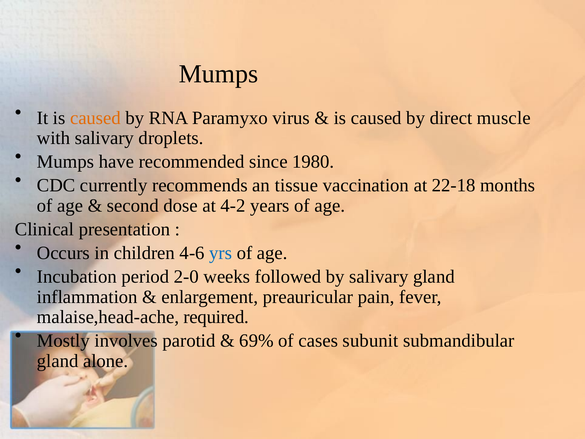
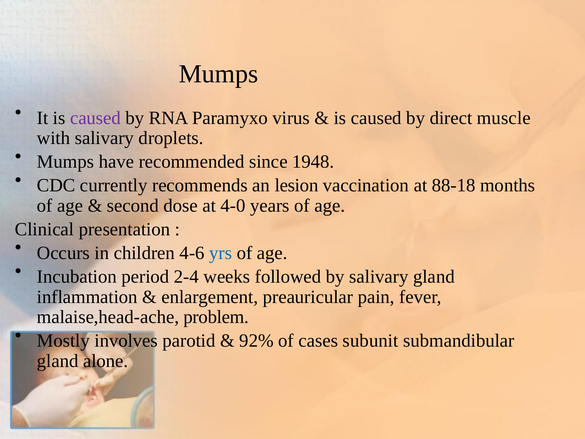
caused colour: orange -> purple (95, 118)
1980: 1980 -> 1948 (313, 162)
tissue: tissue -> lesion (297, 185)
22-18: 22-18 -> 88-18 (454, 185)
4-2: 4-2 -> 4-0 (233, 206)
2-0: 2-0 -> 2-4 (186, 277)
required: required -> problem (216, 317)
69%: 69% -> 92% (256, 341)
